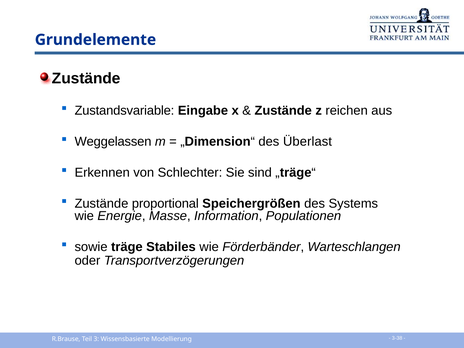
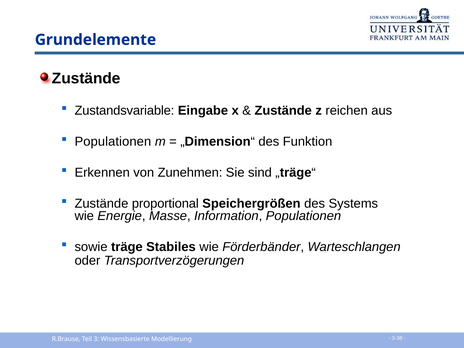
Weggelassen: Weggelassen -> Populationen (113, 142)
Überlast: Überlast -> Funktion (308, 142)
Schlechter: Schlechter -> Zunehmen (190, 173)
